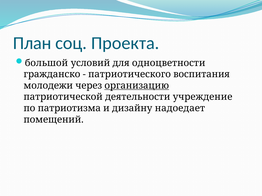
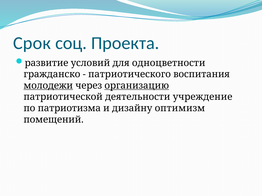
План: План -> Срок (32, 43)
большой: большой -> развитие (46, 63)
молодежи underline: none -> present (48, 86)
надоедает: надоедает -> оптимизм (180, 108)
